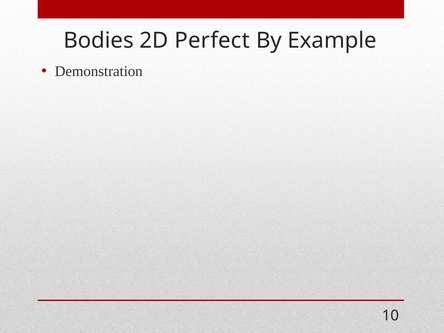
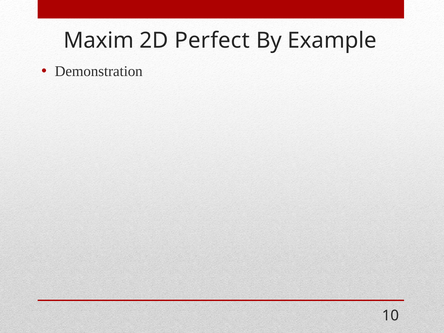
Bodies: Bodies -> Maxim (99, 41)
